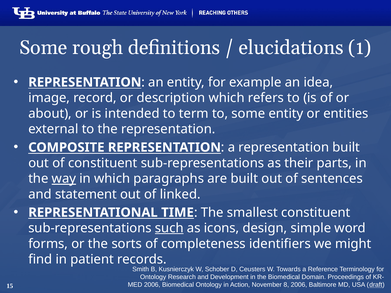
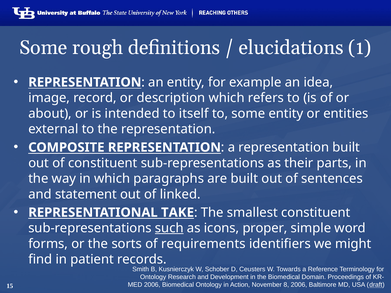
term: term -> itself (194, 114)
way underline: present -> none (64, 179)
TIME: TIME -> TAKE (178, 213)
design: design -> proper (265, 228)
completeness: completeness -> requirements (203, 244)
